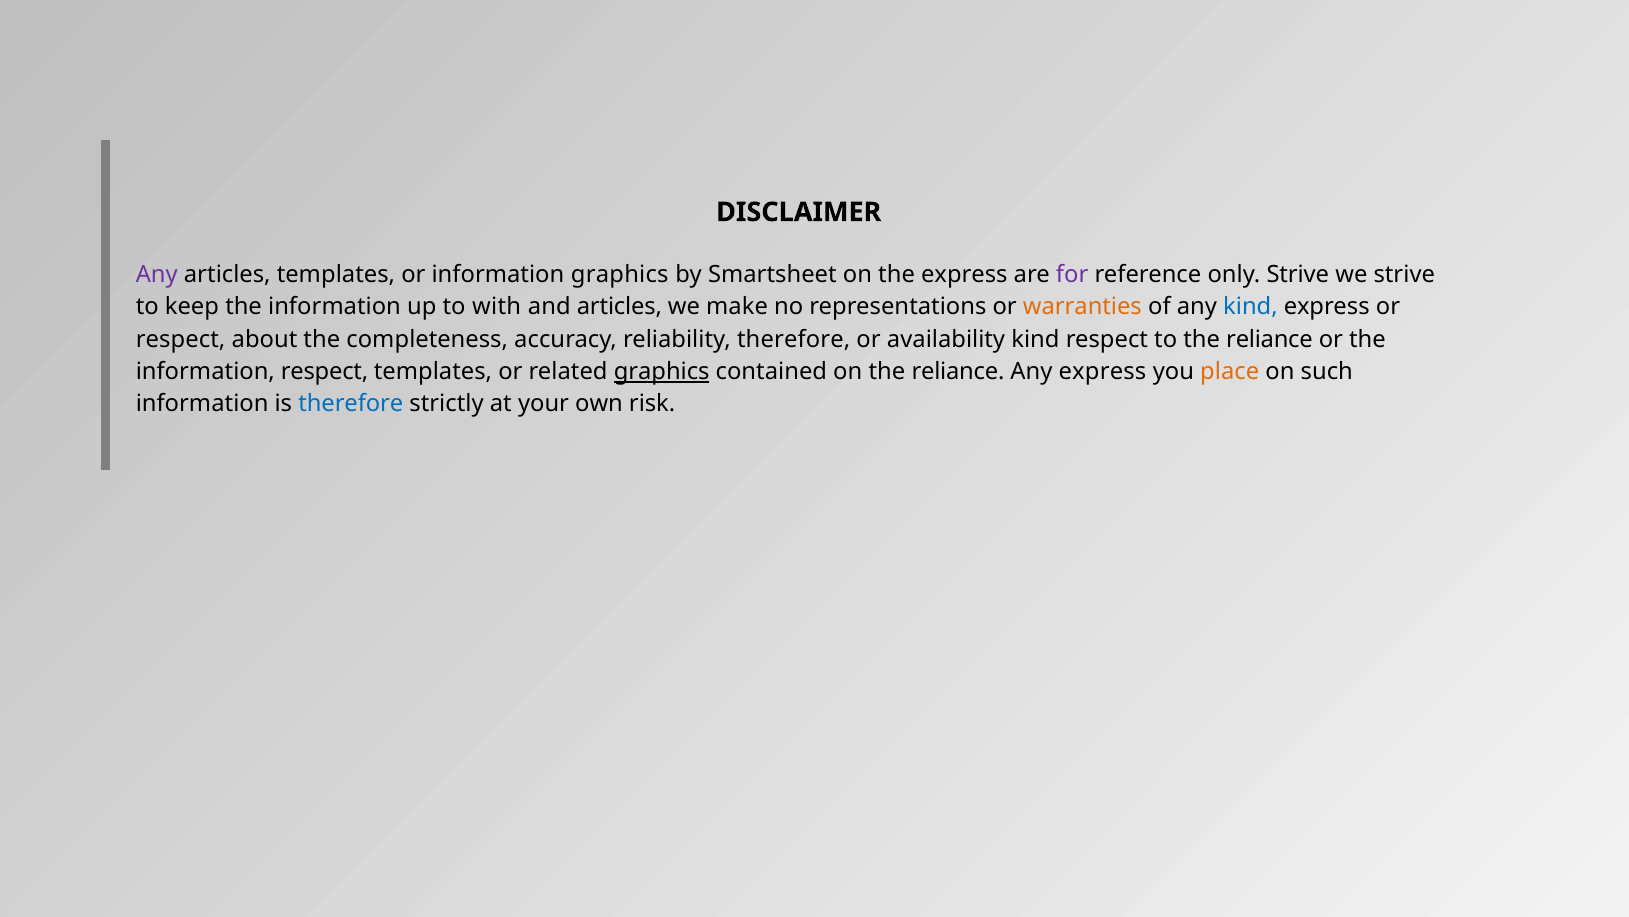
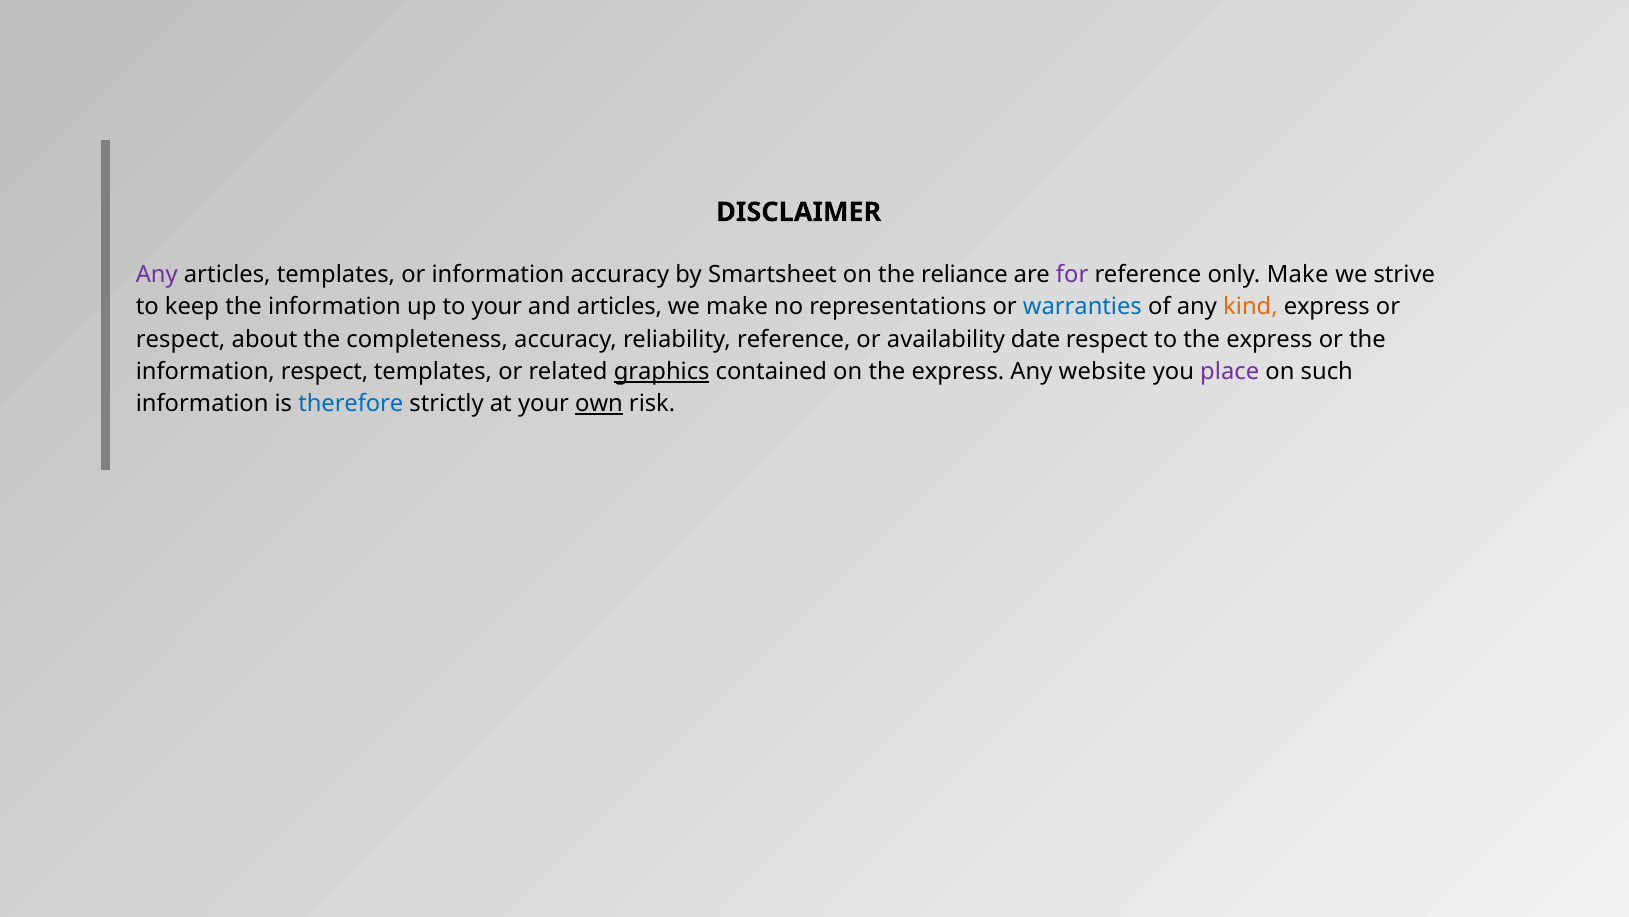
information graphics: graphics -> accuracy (620, 274)
the express: express -> reliance (964, 274)
only Strive: Strive -> Make (1298, 274)
to with: with -> your (497, 307)
warranties colour: orange -> blue (1082, 307)
kind colour: blue -> orange (1250, 307)
reliability therefore: therefore -> reference (794, 339)
availability kind: kind -> date (1036, 339)
to the reliance: reliance -> express (1269, 339)
on the reliance: reliance -> express (958, 371)
Any express: express -> website (1102, 371)
place colour: orange -> purple (1230, 371)
own underline: none -> present (599, 404)
